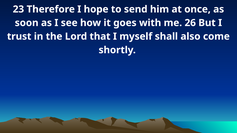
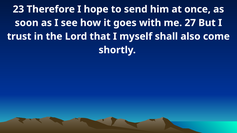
26: 26 -> 27 (190, 23)
